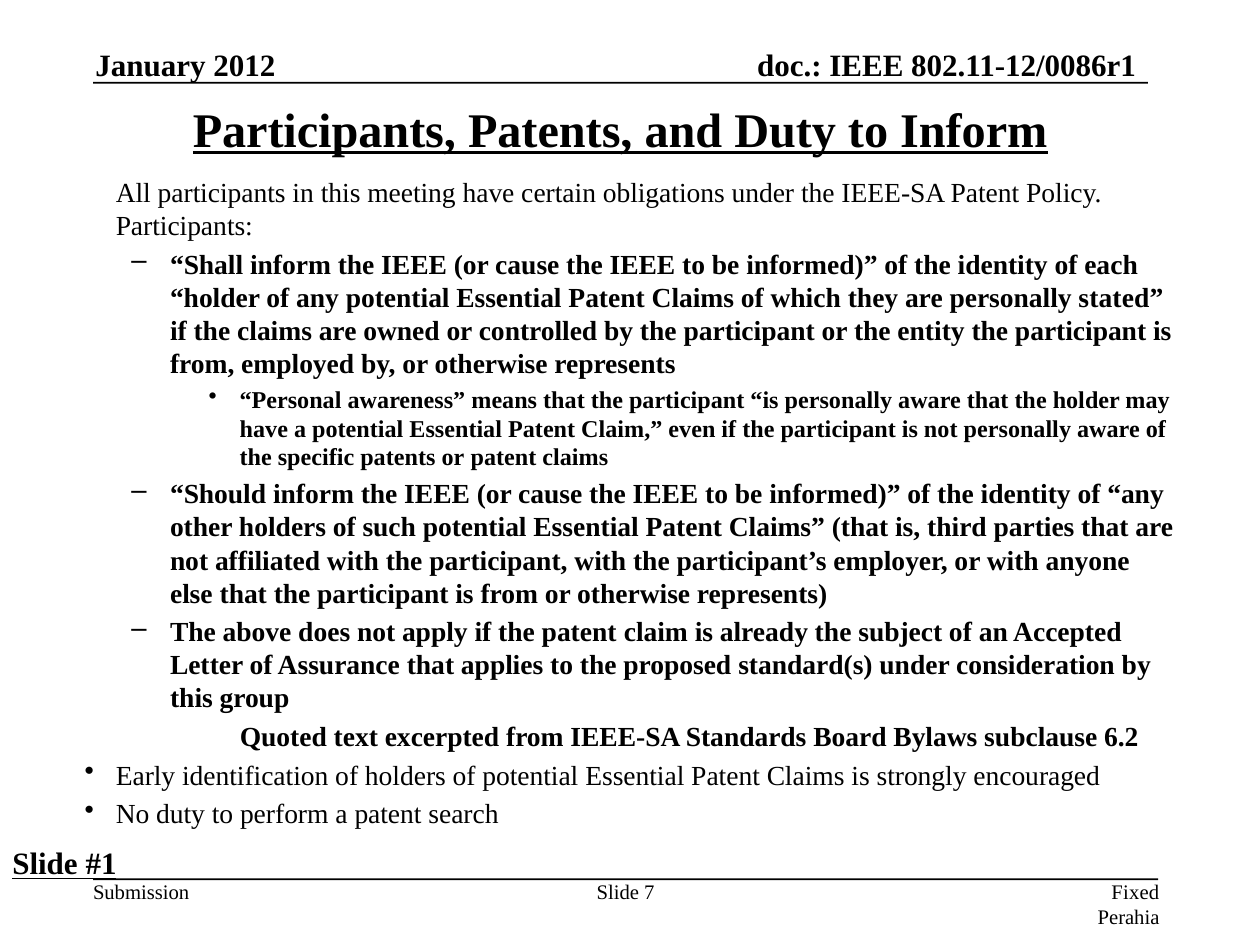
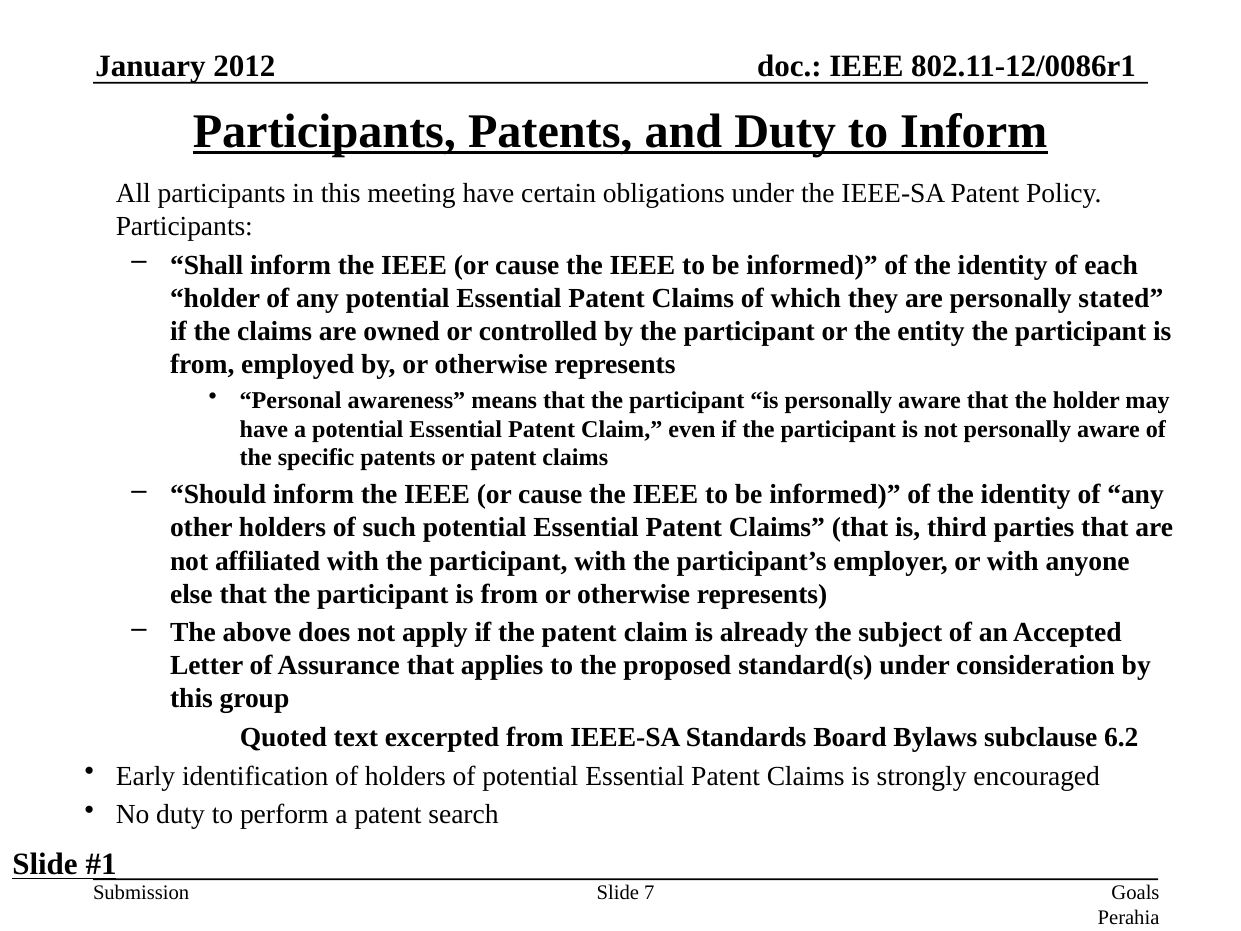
Fixed: Fixed -> Goals (1135, 893)
